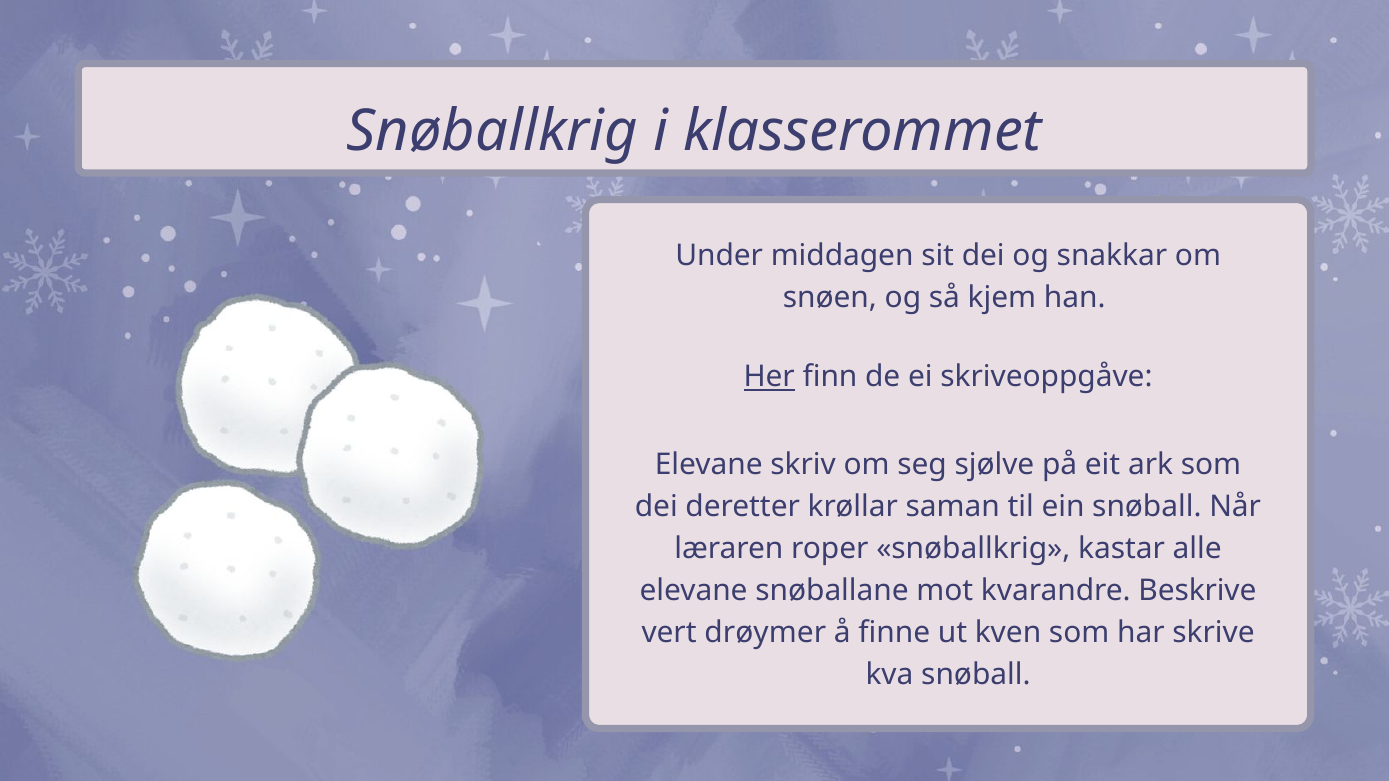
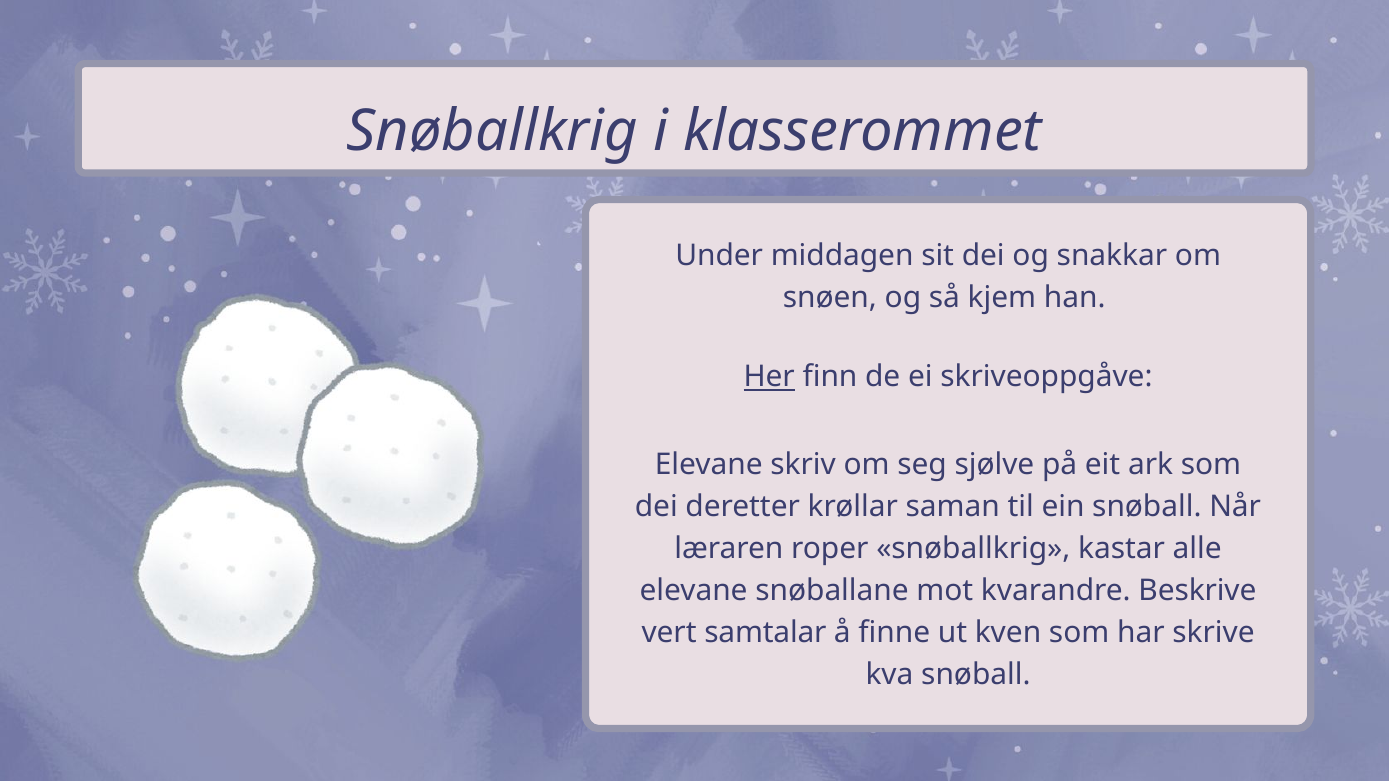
drøymer: drøymer -> samtalar (765, 633)
